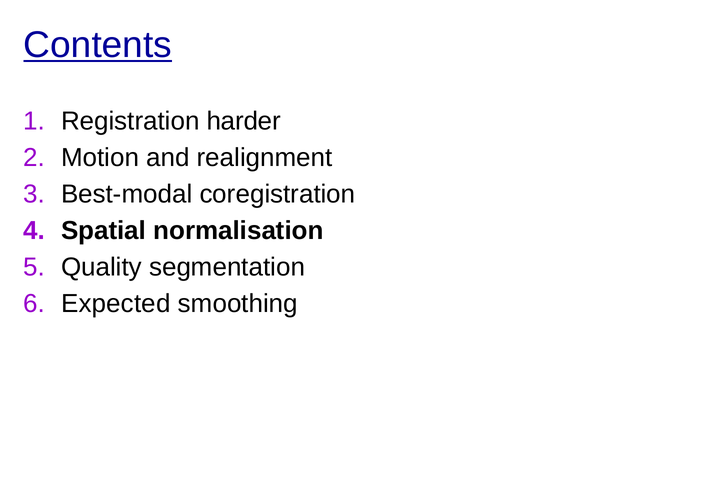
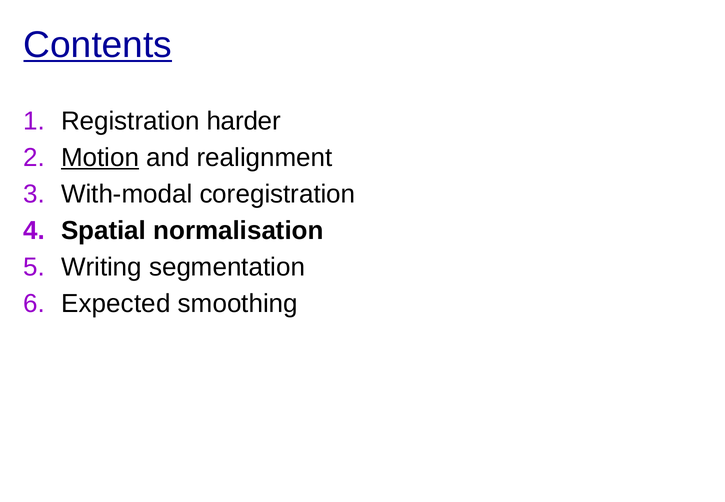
Motion underline: none -> present (100, 158)
Best-modal: Best-modal -> With-modal (127, 194)
Quality: Quality -> Writing (101, 267)
